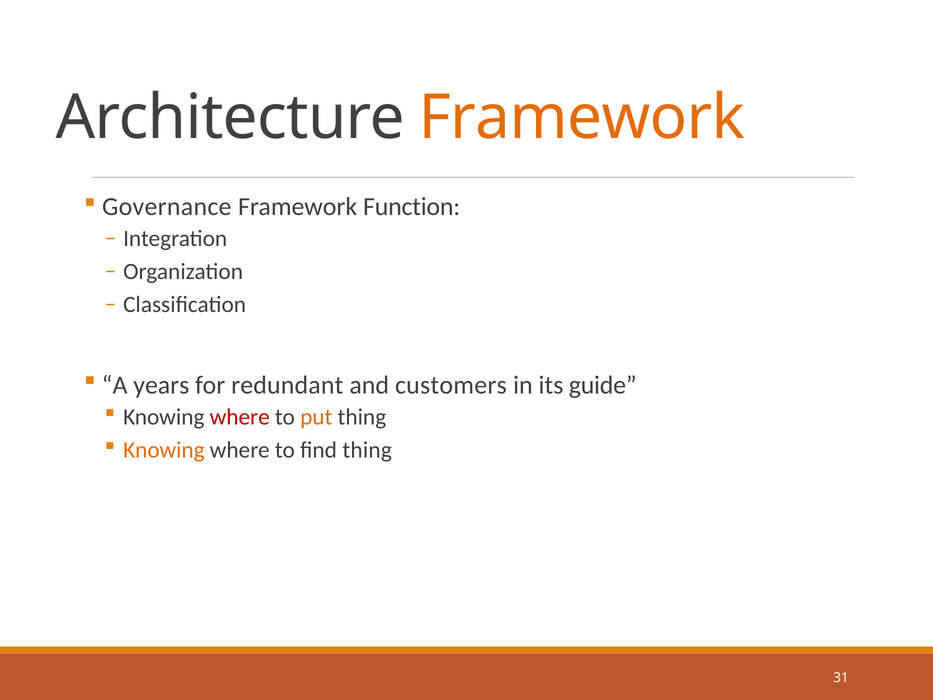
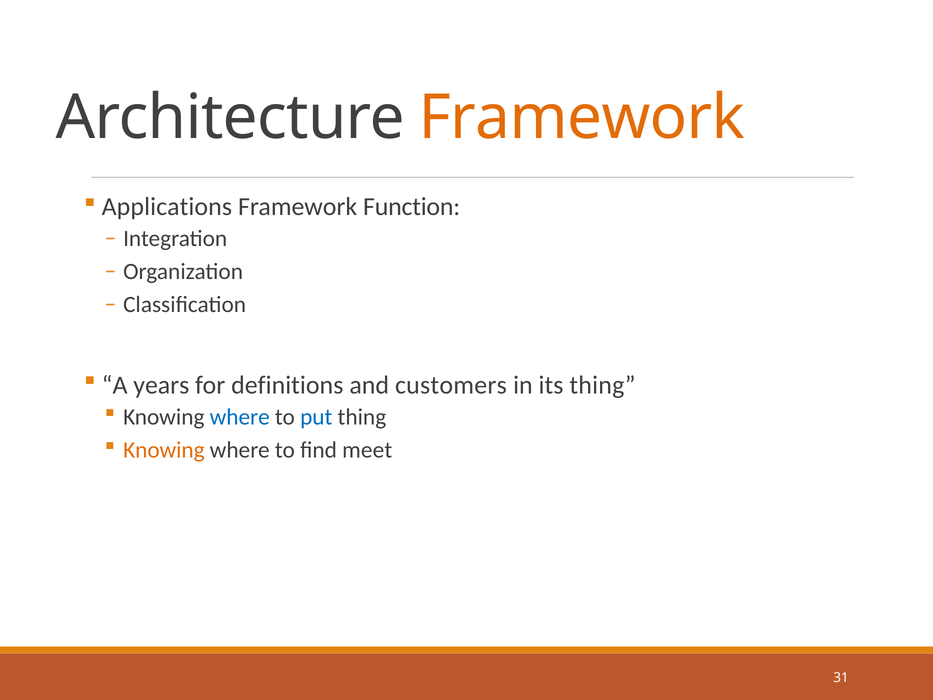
Governance: Governance -> Applications (167, 207)
redundant: redundant -> definitions (287, 385)
its guide: guide -> thing (602, 385)
where colour: red -> blue (240, 417)
put colour: orange -> blue (316, 417)
find thing: thing -> meet (367, 450)
